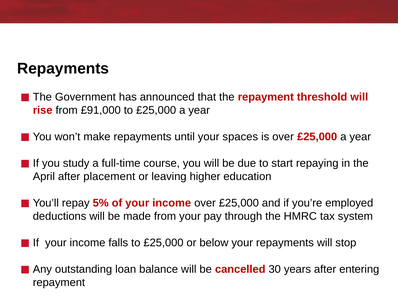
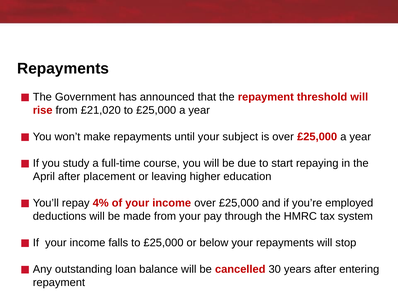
£91,000: £91,000 -> £21,020 (101, 110)
spaces: spaces -> subject (240, 137)
5%: 5% -> 4% (101, 203)
